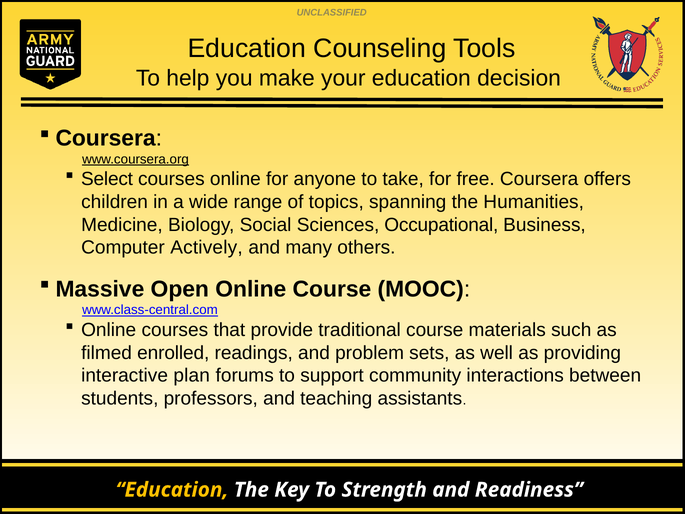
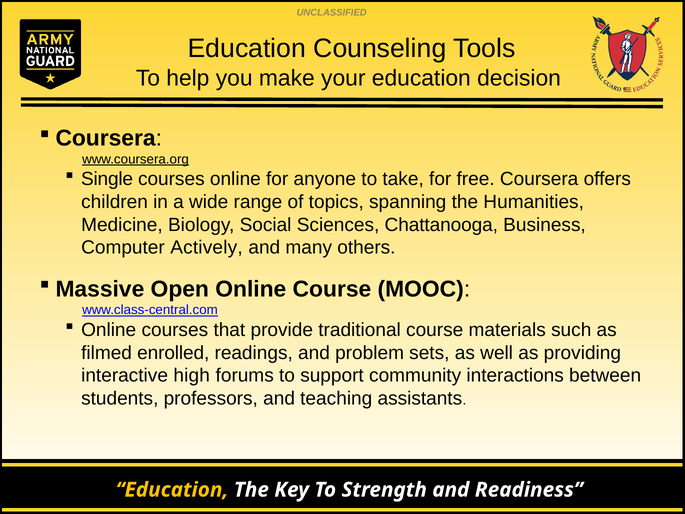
Select: Select -> Single (107, 179)
Occupational: Occupational -> Chattanooga (441, 225)
plan: plan -> high (192, 375)
